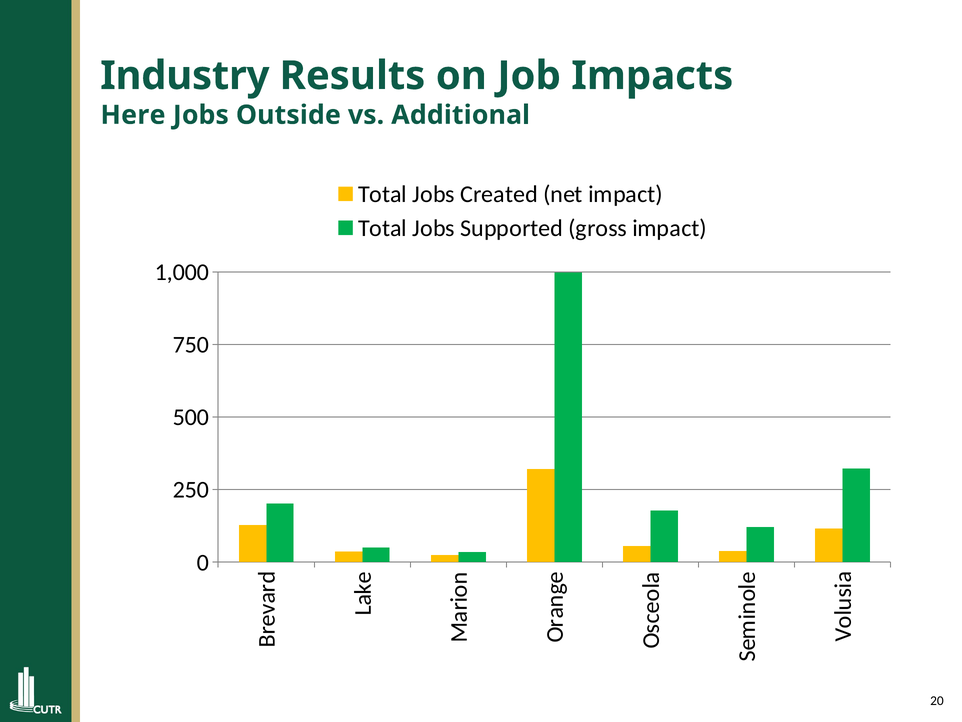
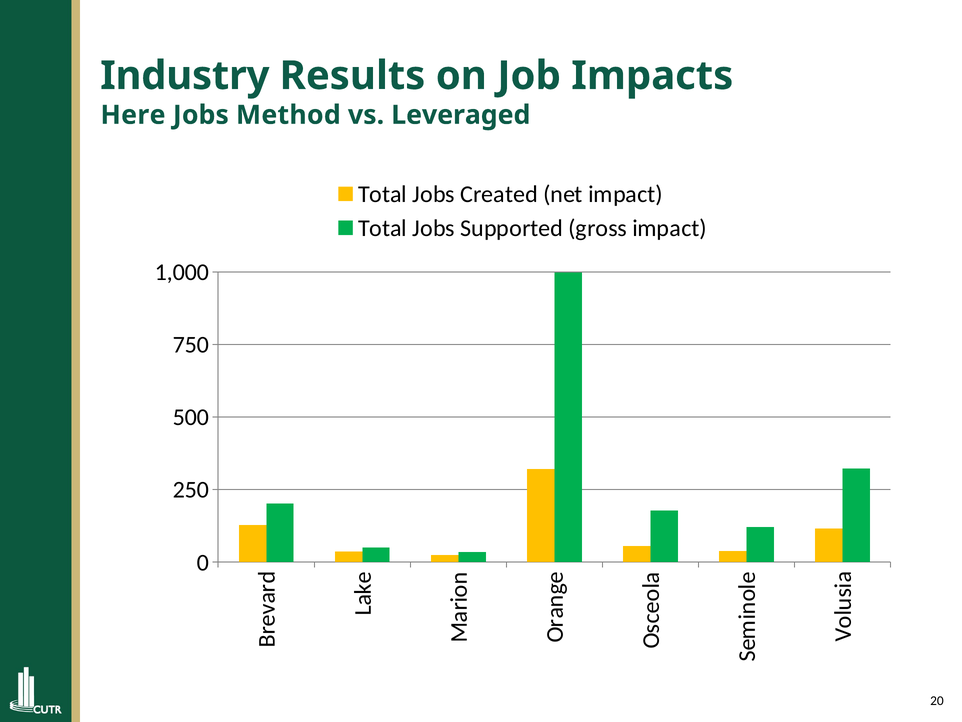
Outside: Outside -> Method (288, 115)
Additional: Additional -> Leveraged (461, 115)
